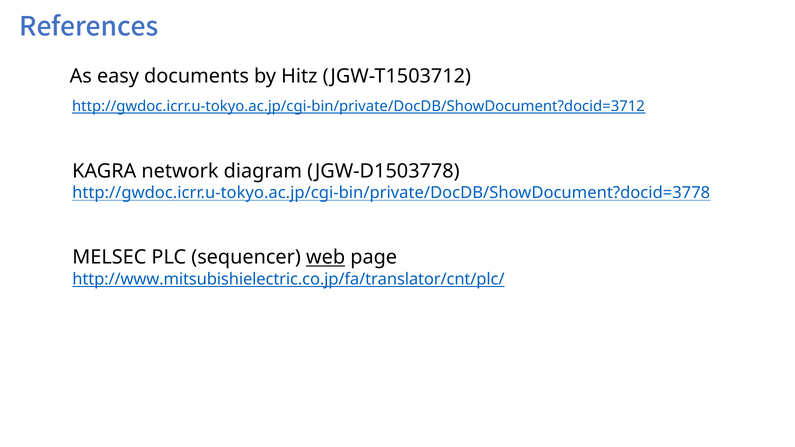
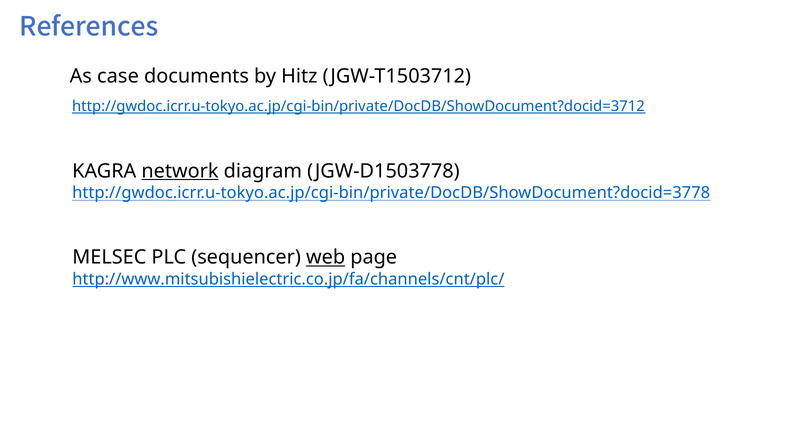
easy: easy -> case (118, 76)
network underline: none -> present (180, 171)
http://www.mitsubishielectric.co.jp/fa/translator/cnt/plc/: http://www.mitsubishielectric.co.jp/fa/translator/cnt/plc/ -> http://www.mitsubishielectric.co.jp/fa/channels/cnt/plc/ (288, 279)
